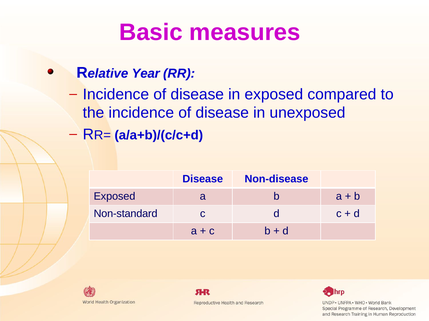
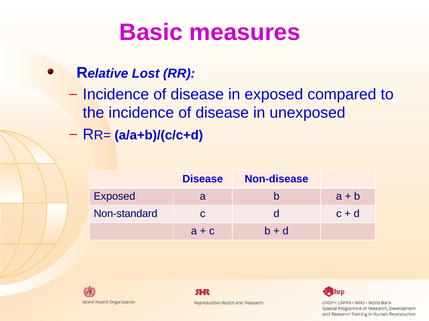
Year: Year -> Lost (146, 74)
